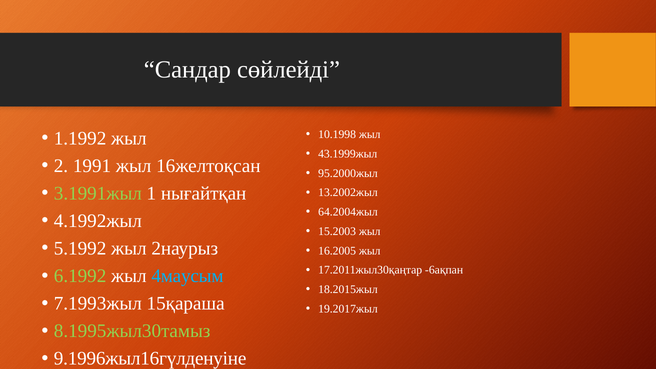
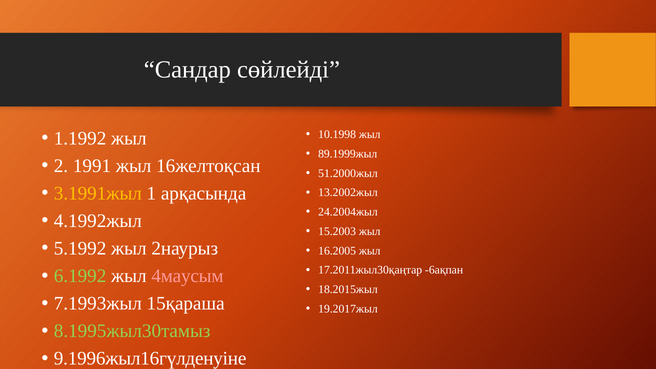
43.1999жыл: 43.1999жыл -> 89.1999жыл (348, 154)
95.2000жыл: 95.2000жыл -> 51.2000жыл (348, 173)
3.1991жыл colour: light green -> yellow (98, 193)
нығайтқан: нығайтқан -> арқасында (204, 193)
64.2004жыл: 64.2004жыл -> 24.2004жыл (348, 212)
4маусым colour: light blue -> pink (187, 276)
